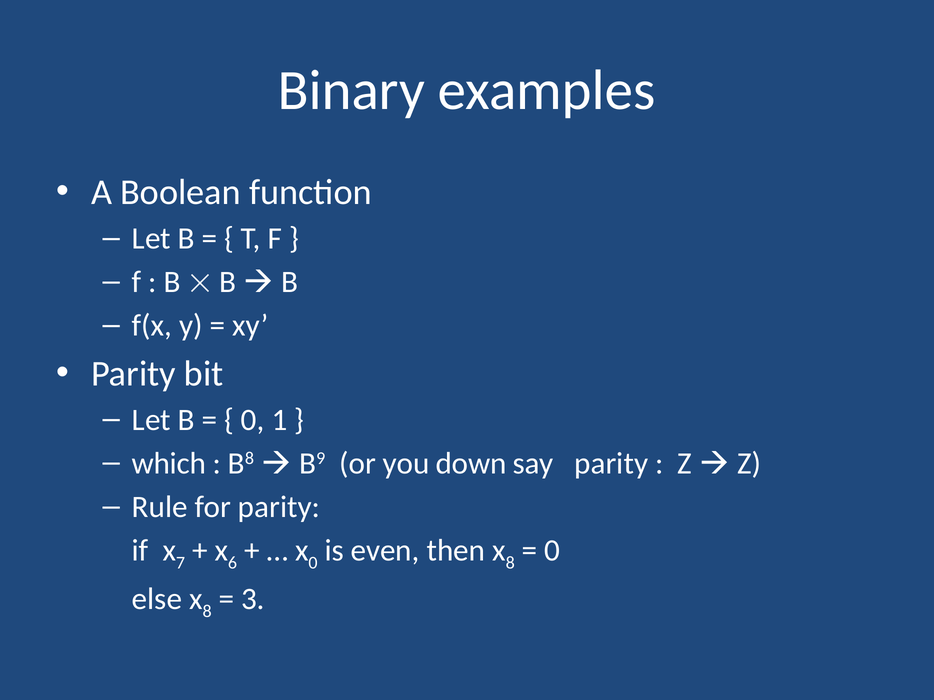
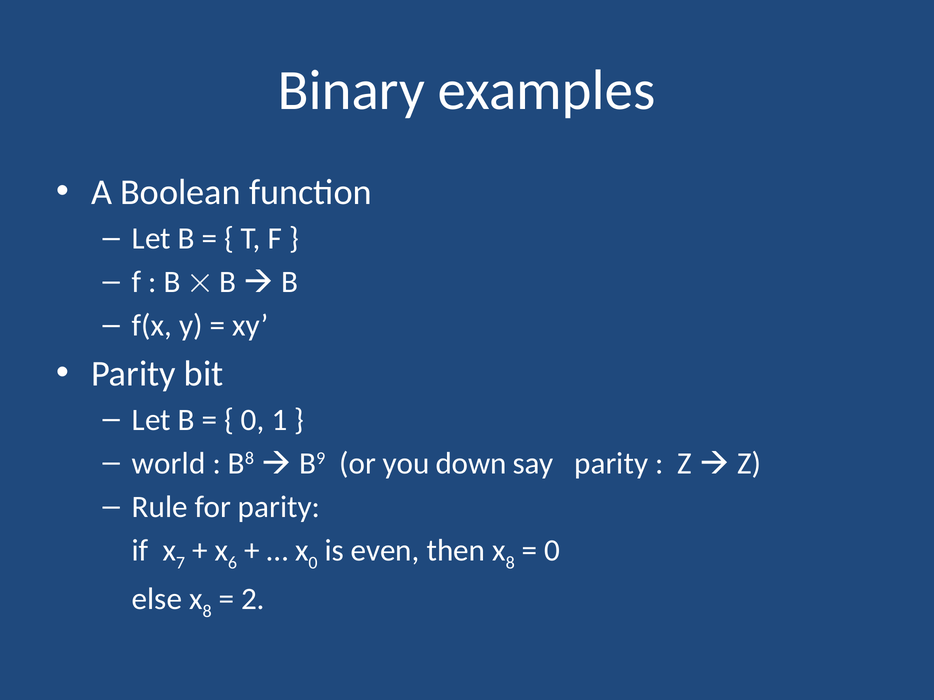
which: which -> world (169, 464)
3: 3 -> 2 (253, 600)
